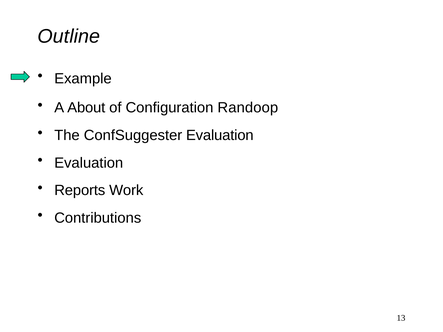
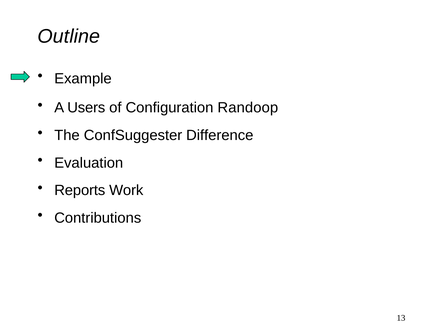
About: About -> Users (86, 108)
ConfSuggester Evaluation: Evaluation -> Difference (220, 135)
